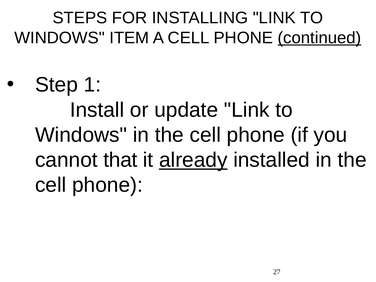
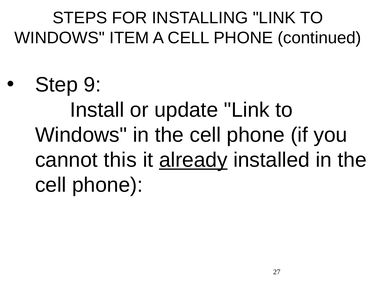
continued underline: present -> none (319, 38)
1: 1 -> 9 (92, 85)
that: that -> this (120, 160)
